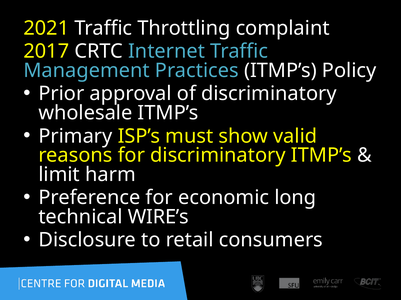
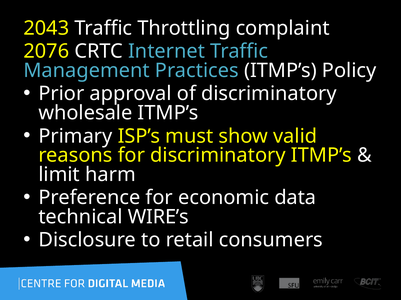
2021: 2021 -> 2043 (46, 28)
2017: 2017 -> 2076 (46, 51)
long: long -> data (295, 198)
